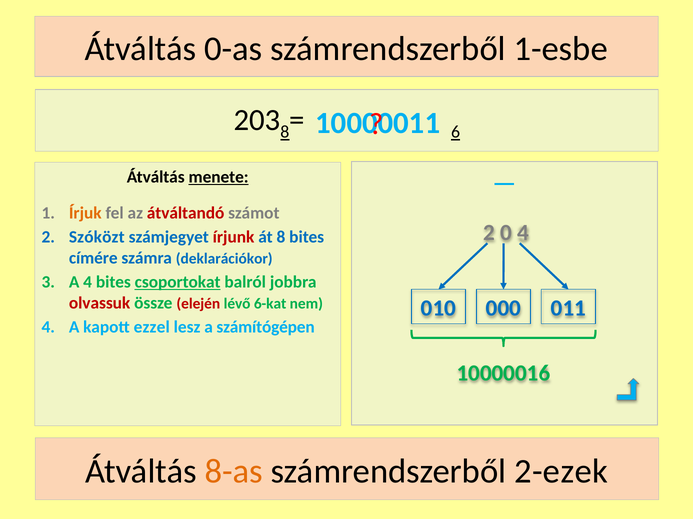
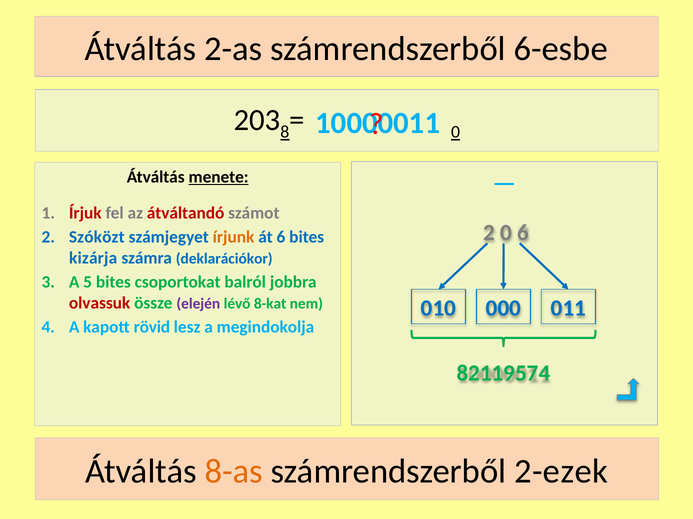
0-as: 0-as -> 2-as (233, 49)
1-esbe: 1-esbe -> 6-esbe (561, 49)
6: 6 -> 0 (456, 132)
Írjuk colour: orange -> red (85, 213)
0 4: 4 -> 6 (523, 233)
írjunk colour: red -> orange (234, 238)
át 8: 8 -> 6 (281, 238)
címére: címére -> kizárja (93, 258)
A 4: 4 -> 5 (88, 283)
csoportokat underline: present -> none (178, 283)
elején colour: red -> purple (198, 304)
6-kat: 6-kat -> 8-kat (270, 304)
ezzel: ezzel -> rövid (152, 328)
számítógépen: számítógépen -> megindokolja (265, 328)
10000016: 10000016 -> 82119574 (503, 374)
